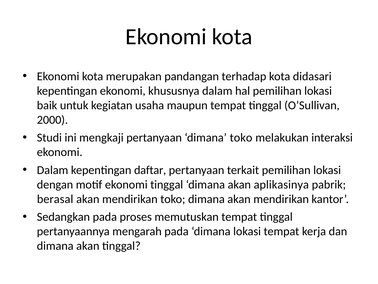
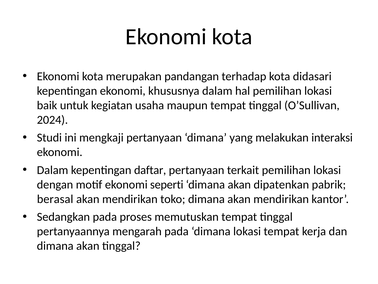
2000: 2000 -> 2024 (52, 120)
dimana toko: toko -> yang (241, 137)
ekonomi tinggal: tinggal -> seperti (167, 184)
aplikasinya: aplikasinya -> dipatenkan (281, 184)
